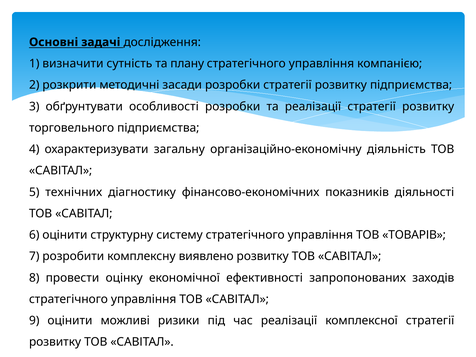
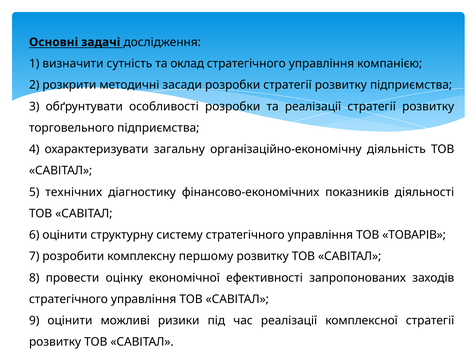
плану: плану -> оклад (187, 64)
виявлено: виявлено -> першому (206, 256)
